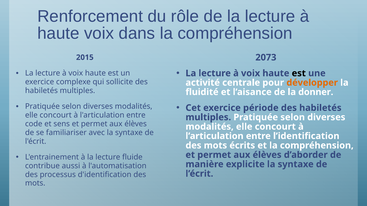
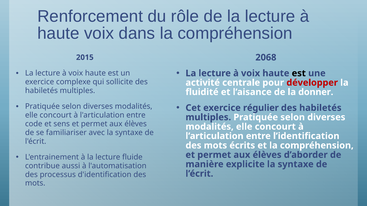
2073: 2073 -> 2068 (266, 58)
développer colour: orange -> red (312, 83)
période: période -> régulier (261, 108)
